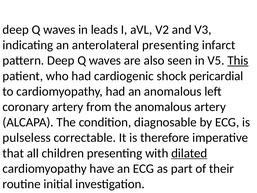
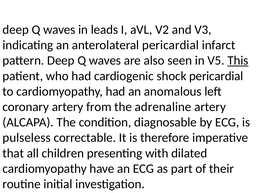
anterolateral presenting: presenting -> pericardial (170, 45)
the anomalous: anomalous -> adrenaline (163, 107)
dilated underline: present -> none (189, 153)
